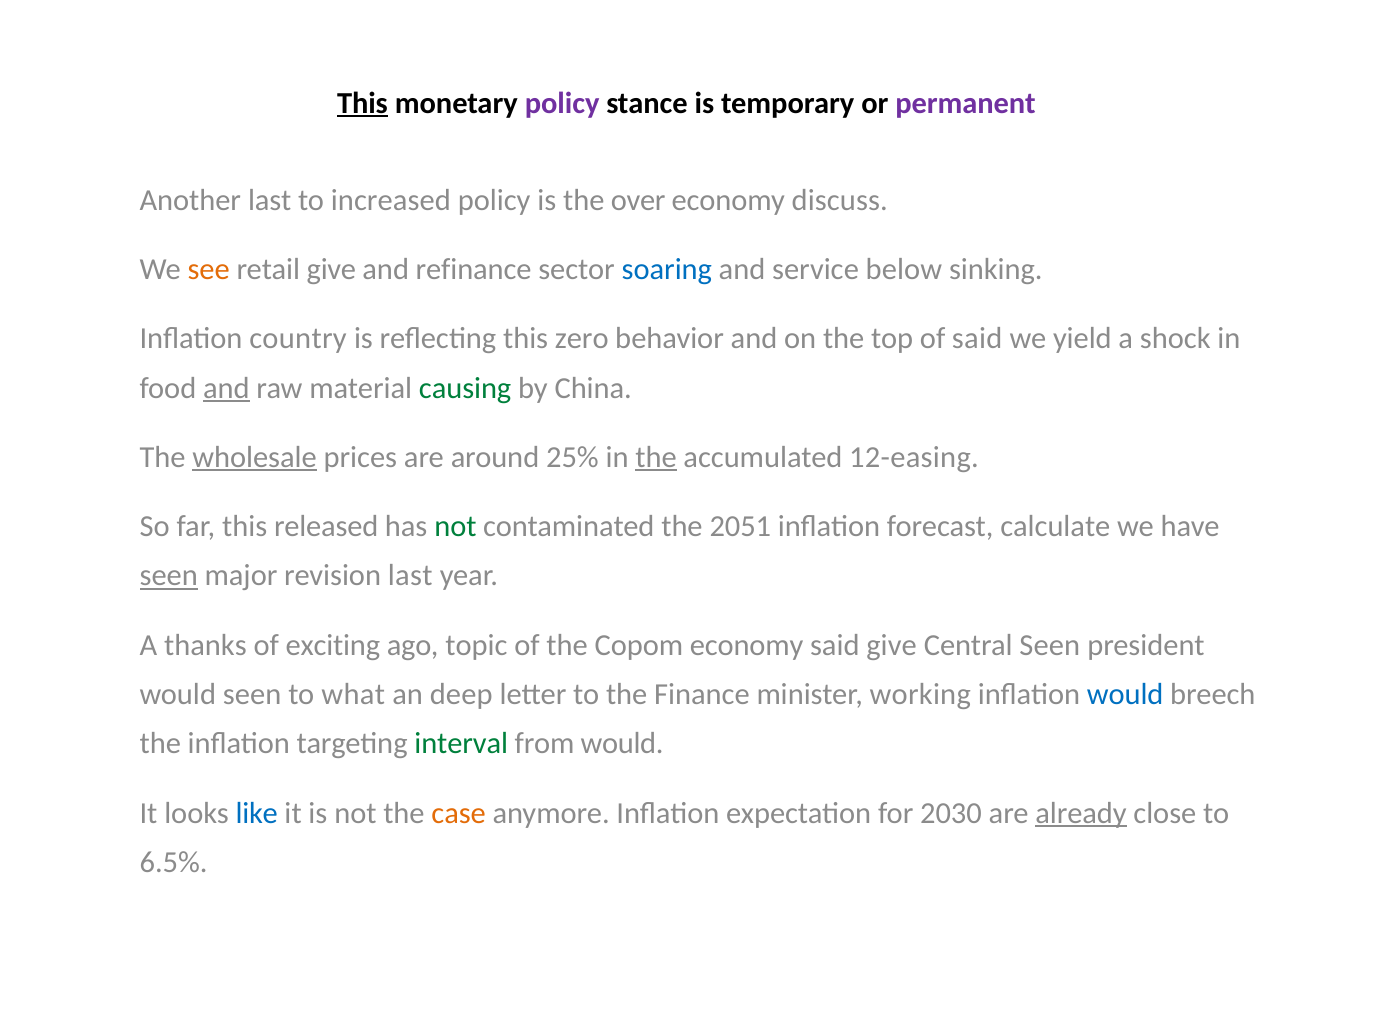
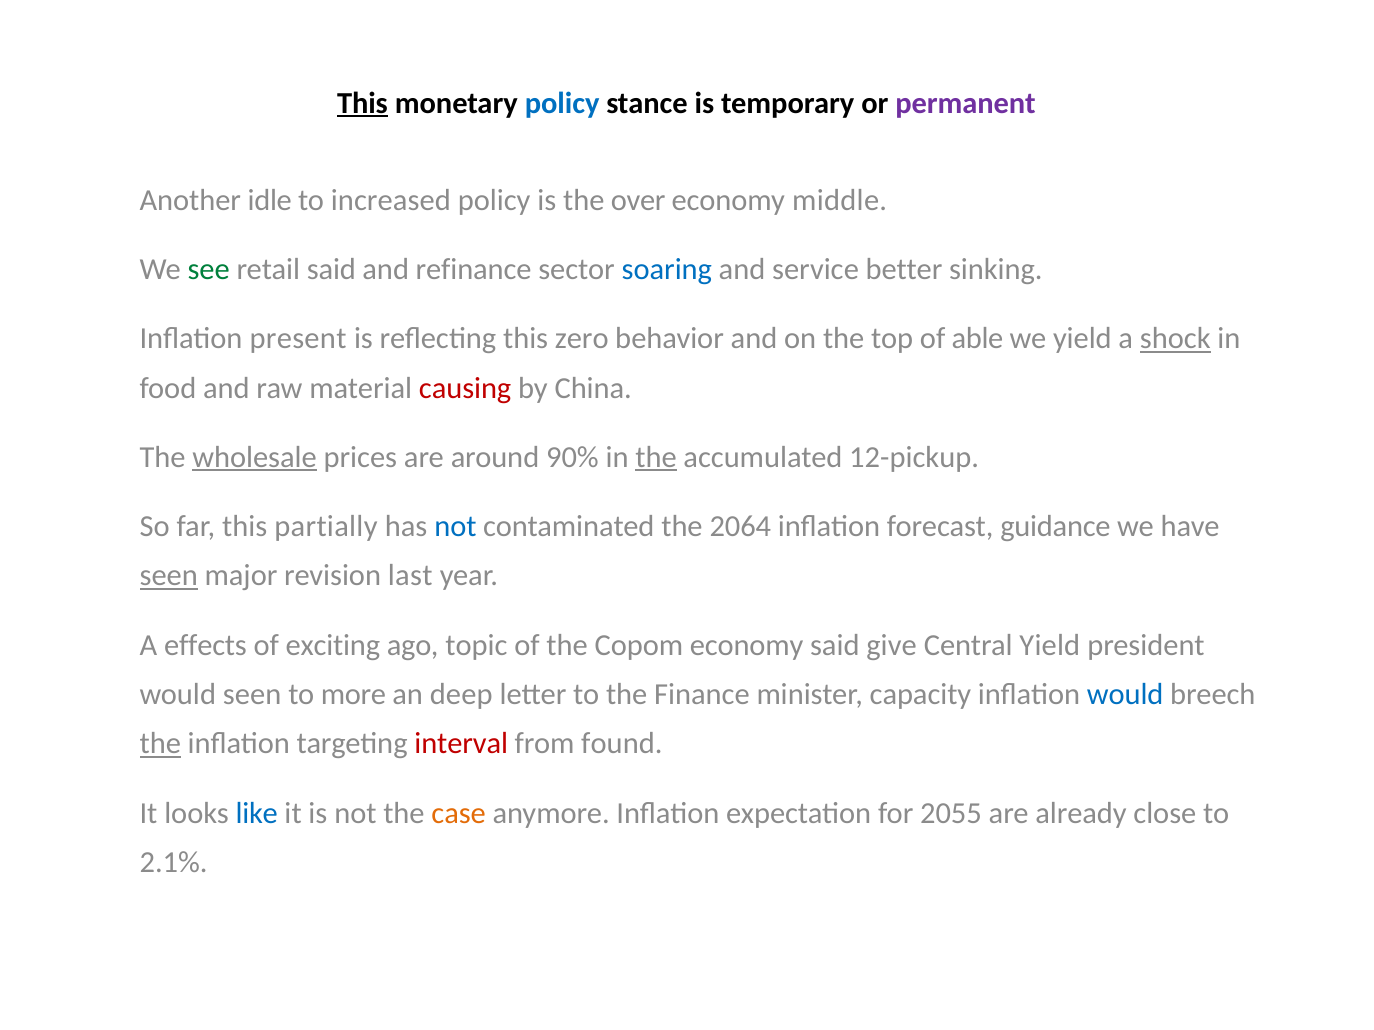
policy colour: purple -> blue (562, 103)
Another last: last -> idle (270, 200)
discuss: discuss -> middle (840, 200)
see colour: orange -> green (209, 270)
retail give: give -> said (331, 270)
below: below -> better (904, 270)
country: country -> present (298, 339)
of said: said -> able (977, 339)
shock underline: none -> present (1175, 339)
and underline: present -> none (226, 388)
causing colour: green -> red (465, 388)
25%: 25% -> 90% (572, 457)
12-easing: 12-easing -> 12-pickup (914, 457)
released: released -> partially (326, 527)
not colour: green -> blue (455, 527)
2051: 2051 -> 2064 (740, 527)
calculate: calculate -> guidance (1055, 527)
thanks: thanks -> effects (206, 645)
Central Seen: Seen -> Yield (1050, 645)
what: what -> more (353, 695)
working: working -> capacity (920, 695)
the underline: none -> present (160, 744)
interval colour: green -> red (461, 744)
from would: would -> found (622, 744)
2030: 2030 -> 2055 (951, 813)
already underline: present -> none (1081, 813)
6.5%: 6.5% -> 2.1% (174, 863)
